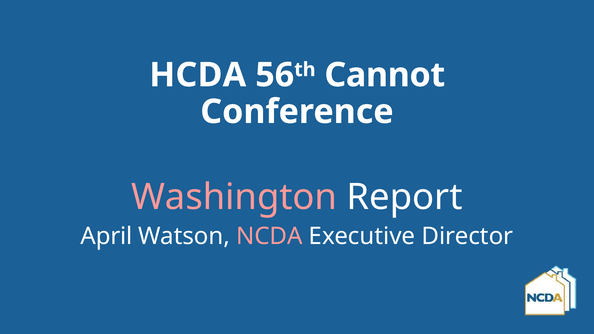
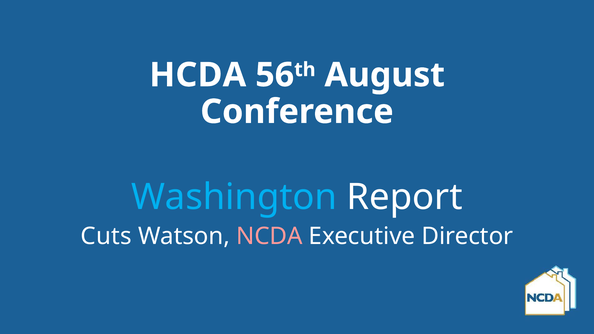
Cannot: Cannot -> August (385, 75)
Washington colour: pink -> light blue (234, 197)
April: April -> Cuts (106, 236)
